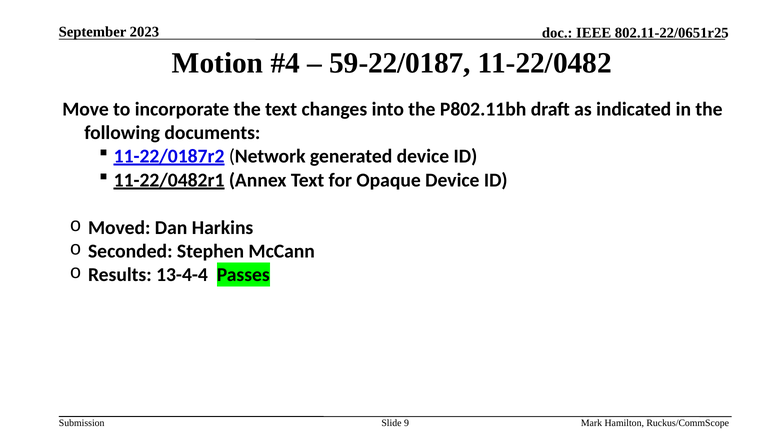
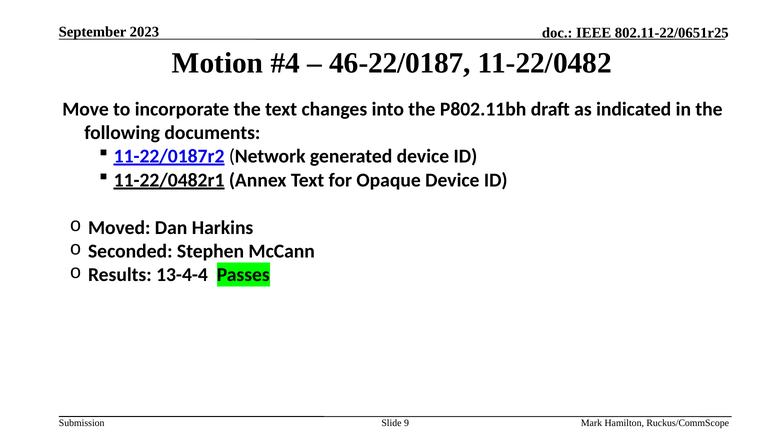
59-22/0187: 59-22/0187 -> 46-22/0187 (400, 63)
